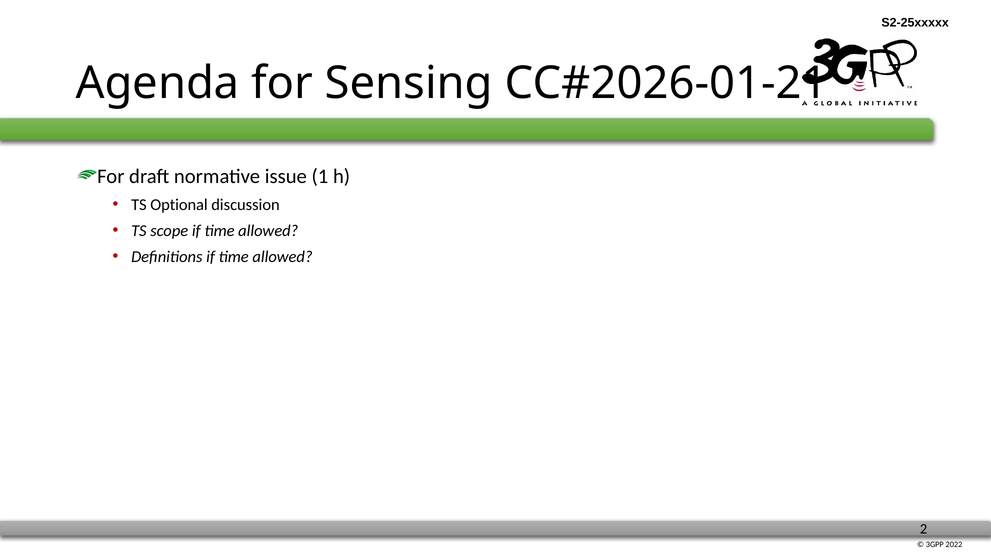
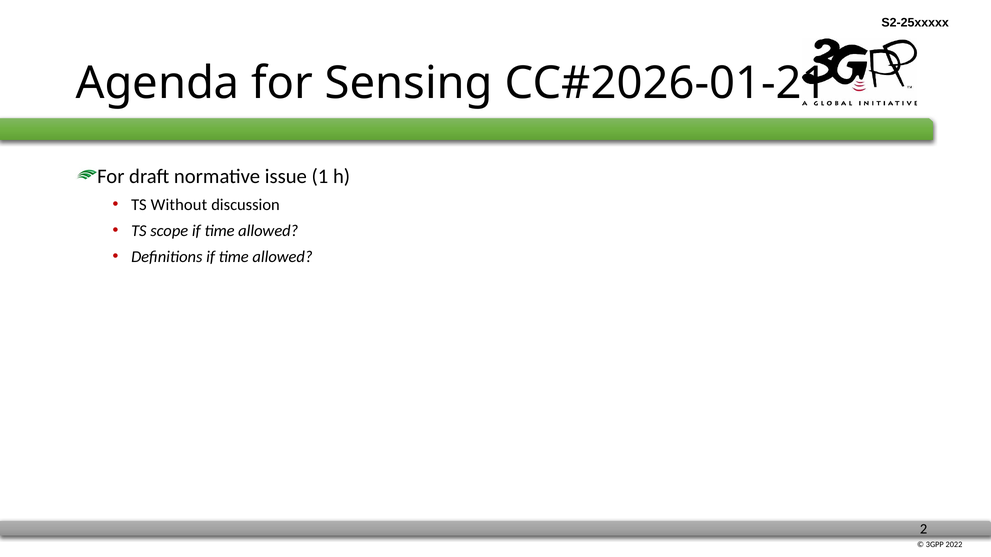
Optional: Optional -> Without (179, 205)
